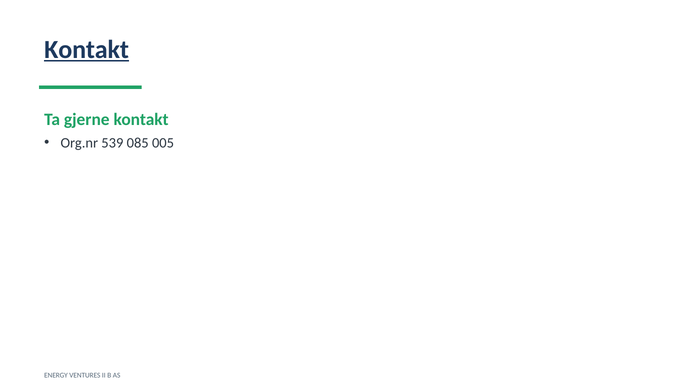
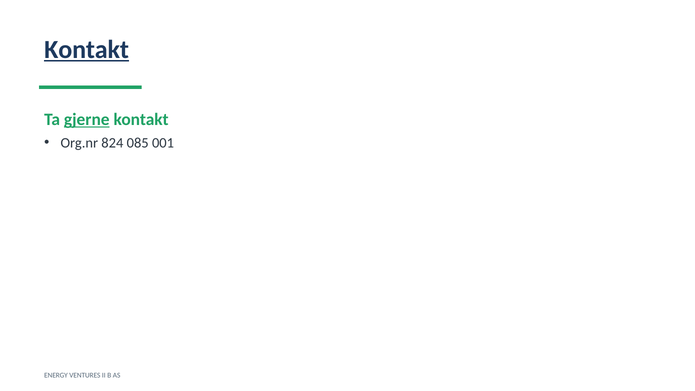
gjerne underline: none -> present (87, 120)
539: 539 -> 824 (112, 143)
005: 005 -> 001 (163, 143)
